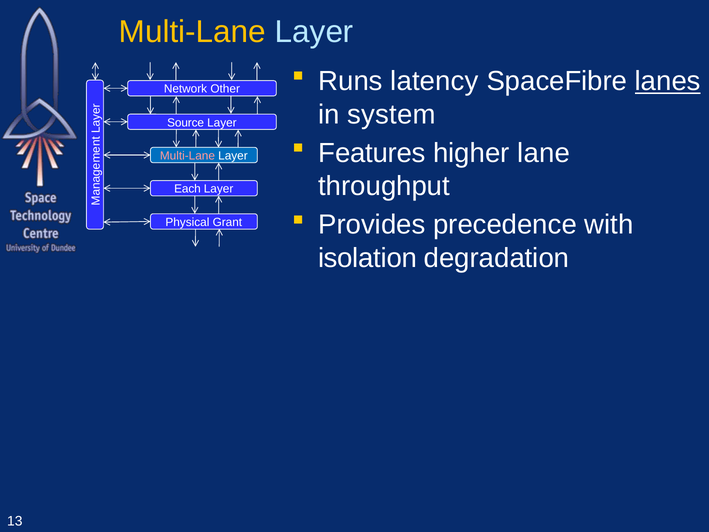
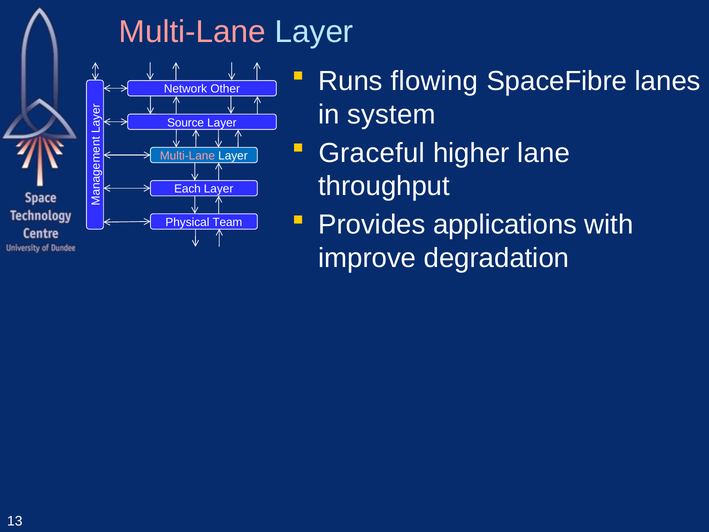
Multi-Lane colour: yellow -> pink (192, 32)
latency: latency -> flowing (434, 81)
lanes underline: present -> none (668, 81)
Features: Features -> Graceful (372, 153)
precedence: precedence -> applications (505, 225)
Grant: Grant -> Team (227, 222)
isolation: isolation -> improve (367, 258)
